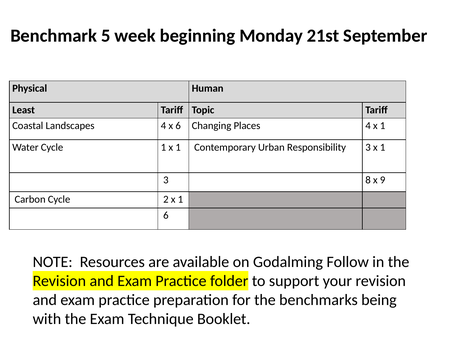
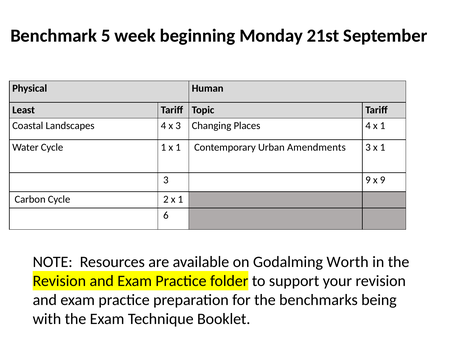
x 6: 6 -> 3 (178, 126)
Responsibility: Responsibility -> Amendments (316, 147)
3 8: 8 -> 9 (368, 180)
Follow: Follow -> Worth (348, 262)
